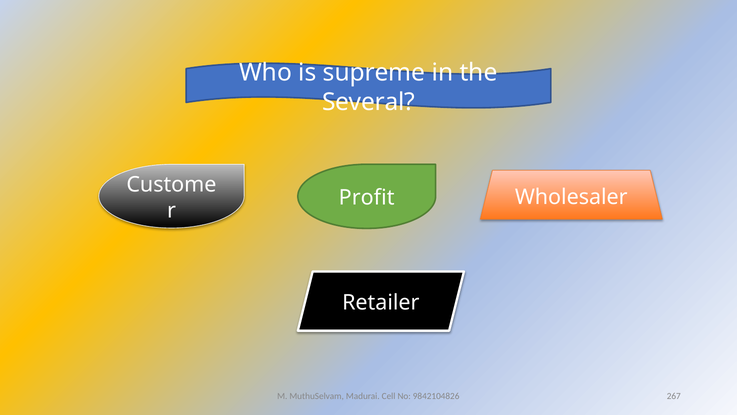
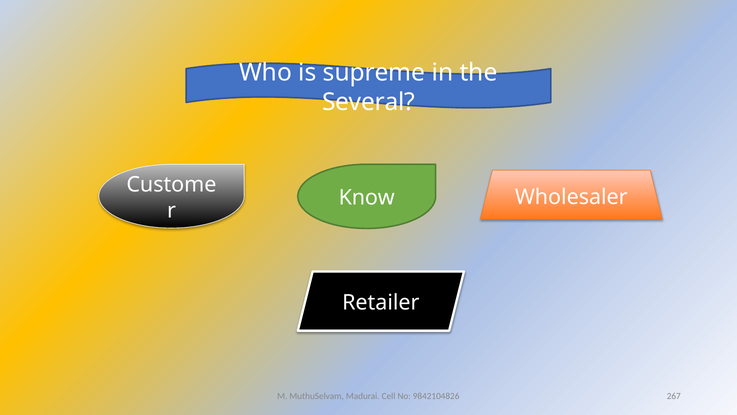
Profit: Profit -> Know (367, 198)
